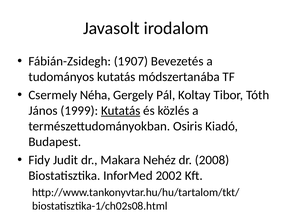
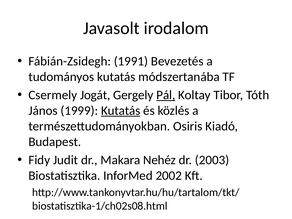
1907: 1907 -> 1991 (131, 61)
Néha: Néha -> Jogát (95, 95)
Pál underline: none -> present (166, 95)
2008: 2008 -> 2003 (212, 160)
